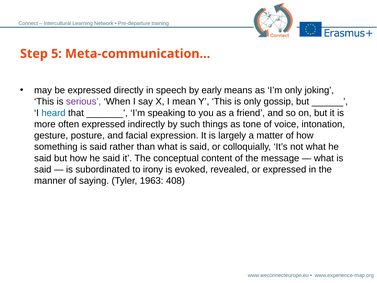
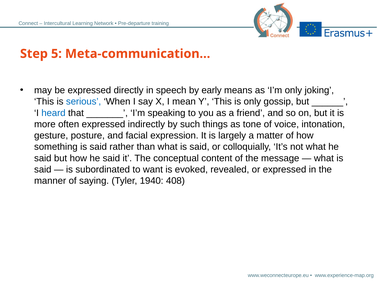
serious colour: purple -> blue (84, 101)
irony: irony -> want (153, 169)
1963: 1963 -> 1940 (152, 181)
